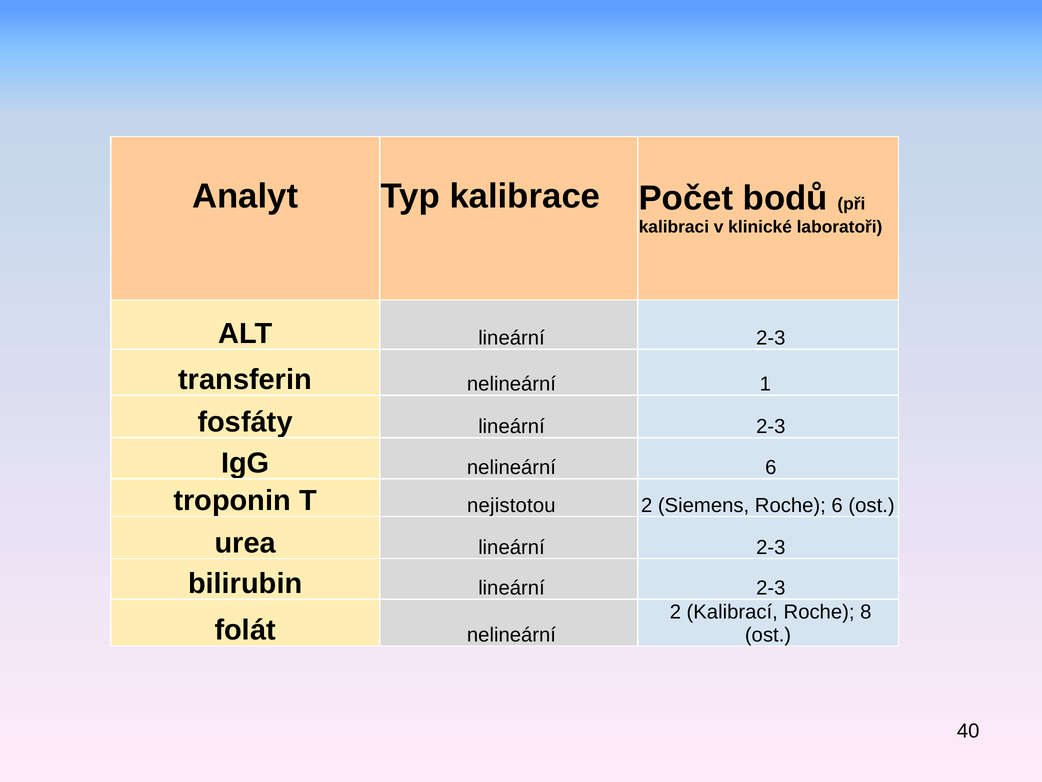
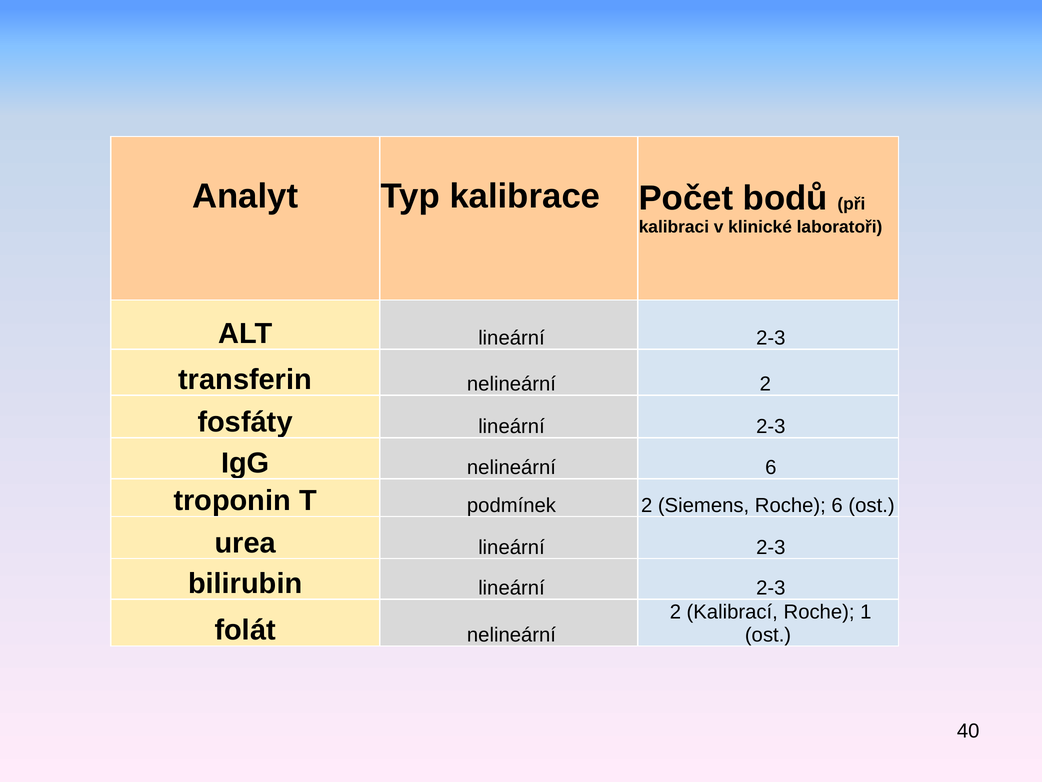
transferin nelineární 1: 1 -> 2 (765, 384)
nejistotou: nejistotou -> podmínek (511, 505)
8: 8 -> 1 (866, 612)
